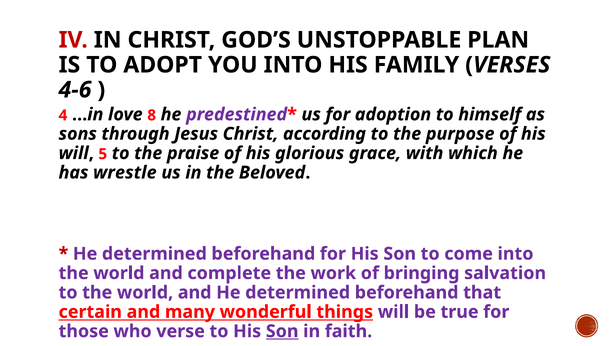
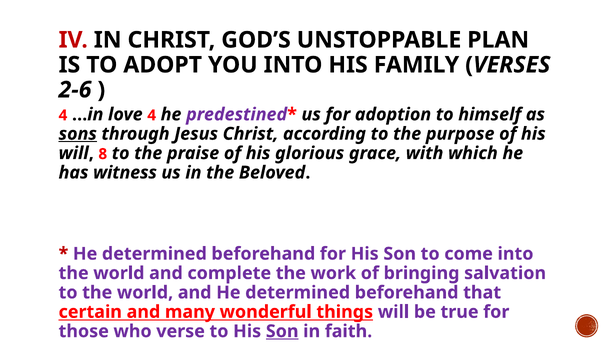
4-6: 4-6 -> 2-6 (75, 90)
love 8: 8 -> 4 (152, 115)
sons underline: none -> present (78, 134)
5: 5 -> 8 (103, 154)
wrestle: wrestle -> witness (125, 173)
